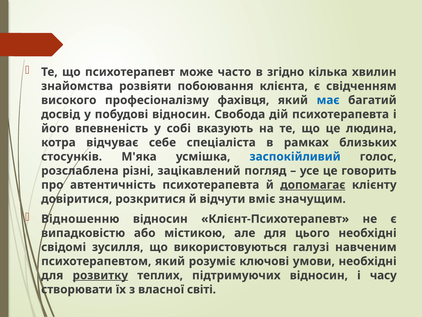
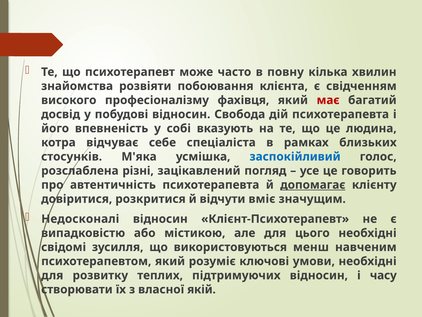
згідно: згідно -> повну (286, 72)
має colour: blue -> red (328, 100)
Відношенню: Відношенню -> Недосконалі (80, 219)
галузі: галузі -> менш (311, 247)
розвитку underline: present -> none (100, 275)
світі: світі -> якій (201, 289)
